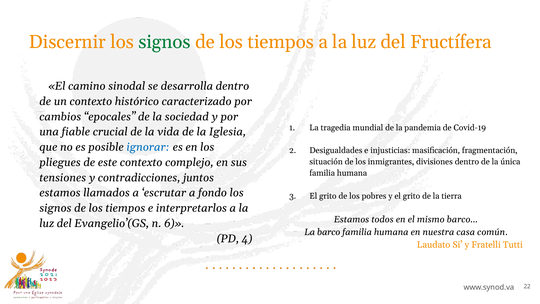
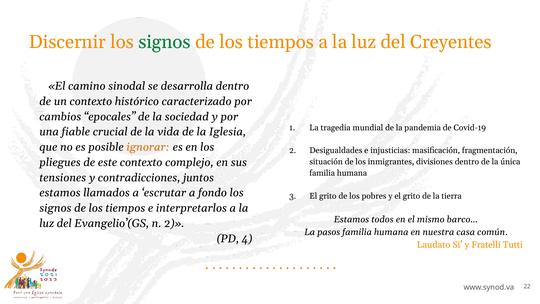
Fructífera: Fructífera -> Creyentes (451, 42)
ignorar colour: blue -> orange (148, 147)
n 6: 6 -> 2 (174, 223)
La barco: barco -> pasos (329, 232)
